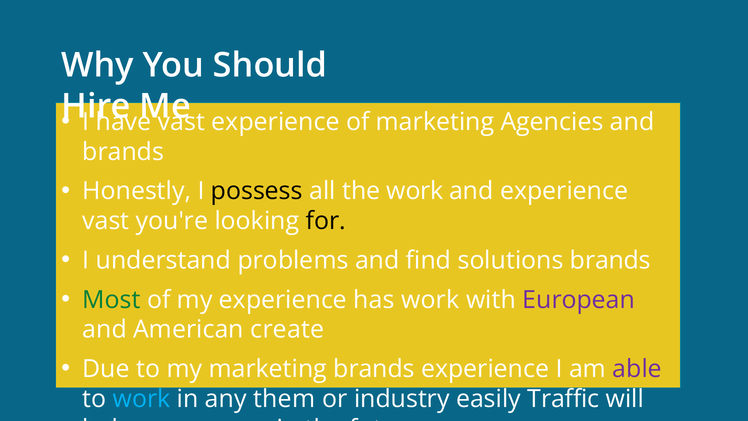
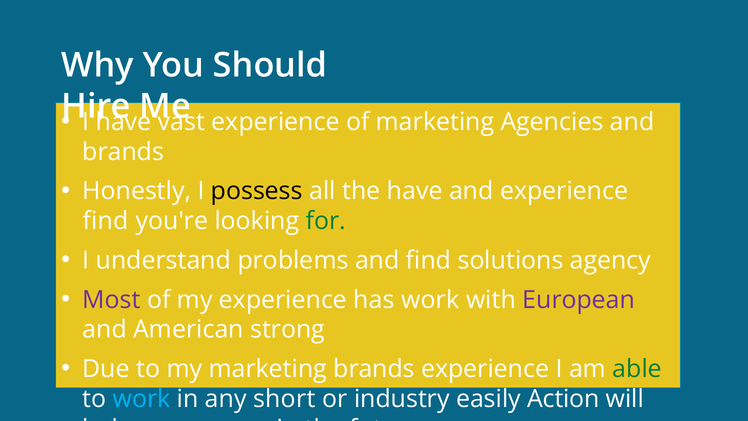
the work: work -> have (415, 191)
vast: vast -> find (106, 221)
for colour: black -> green (326, 221)
solutions brands: brands -> agency (610, 260)
Most colour: green -> purple (111, 300)
create: create -> strong (287, 330)
able colour: purple -> green (637, 369)
them: them -> short (284, 399)
Traffic: Traffic -> Action (563, 399)
